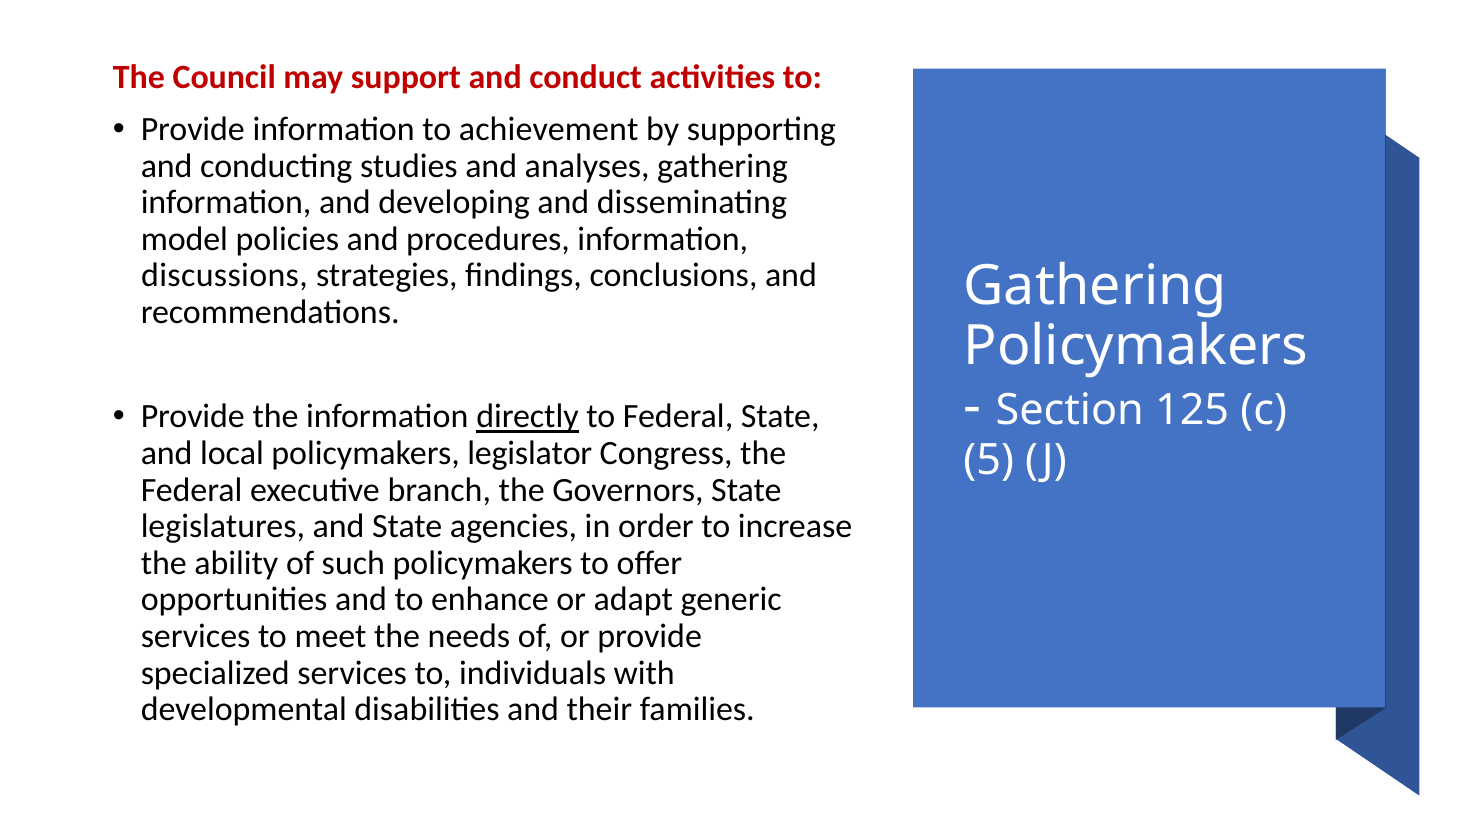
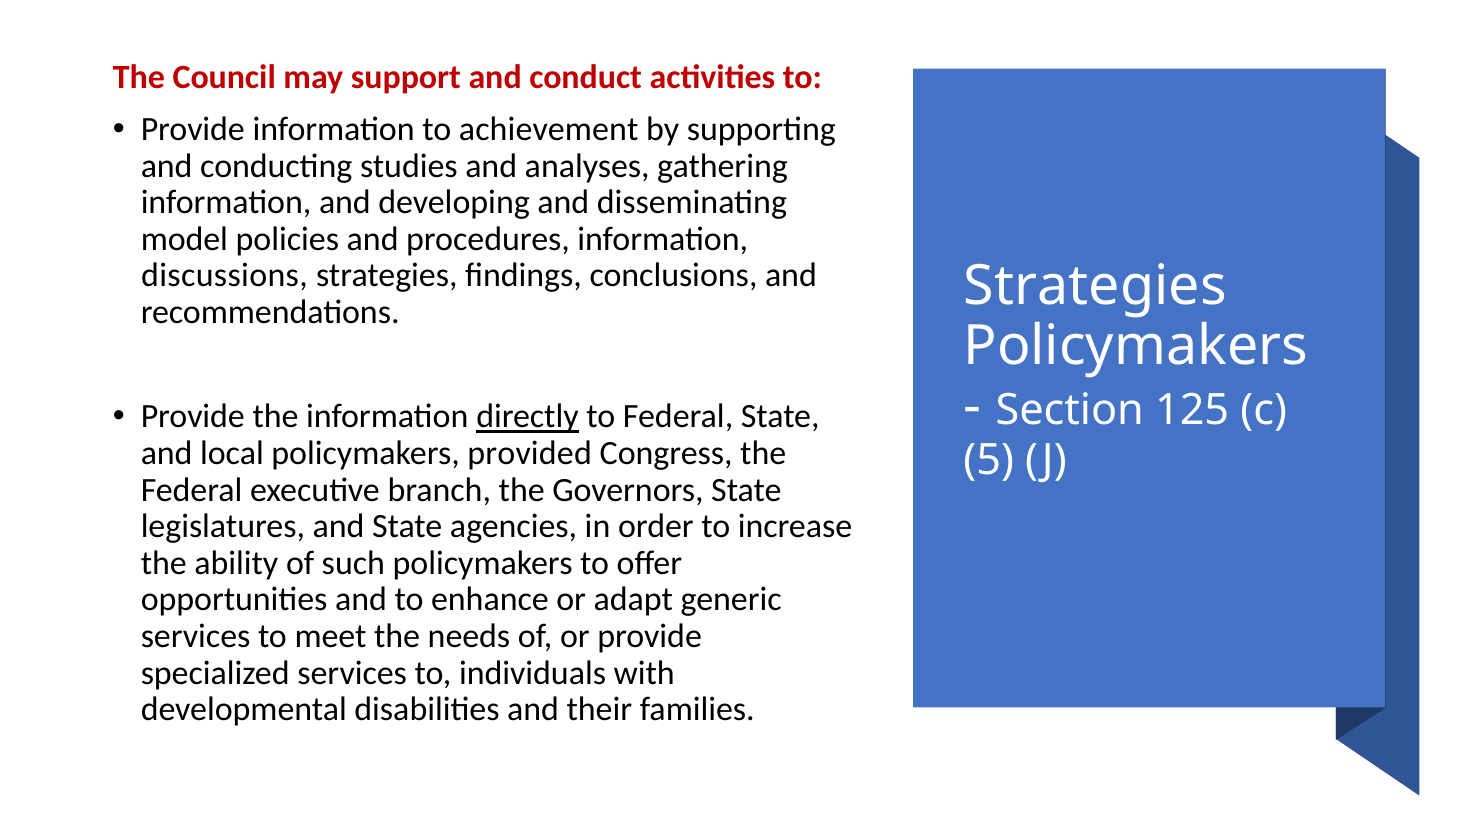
Gathering: Gathering -> Strategies (1095, 286)
legislator: legislator -> provided (530, 453)
